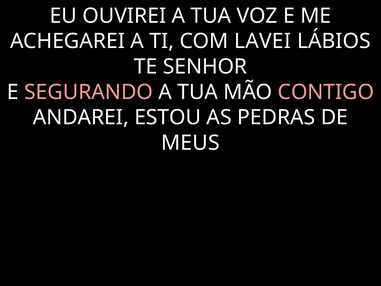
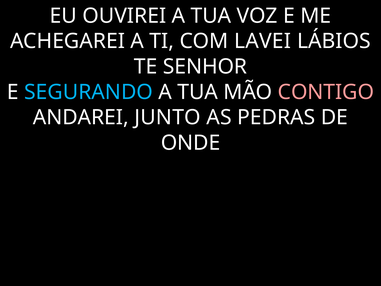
SEGURANDO colour: pink -> light blue (89, 92)
ESTOU: ESTOU -> JUNTO (168, 117)
MEUS: MEUS -> ONDE (191, 143)
